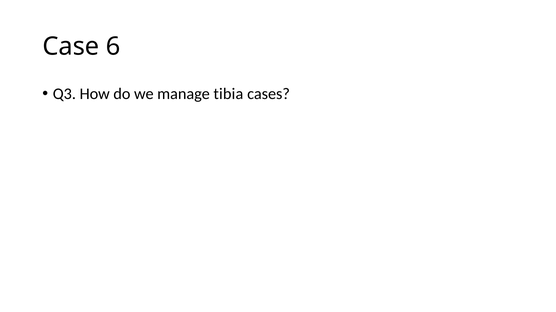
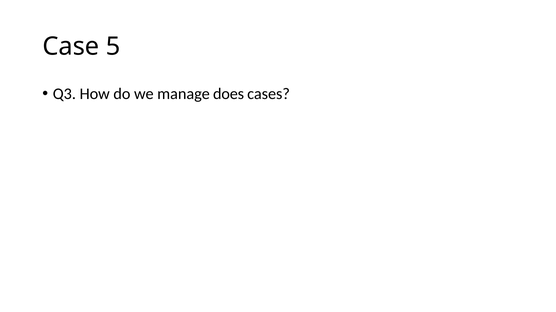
6: 6 -> 5 (113, 47)
tibia: tibia -> does (229, 94)
